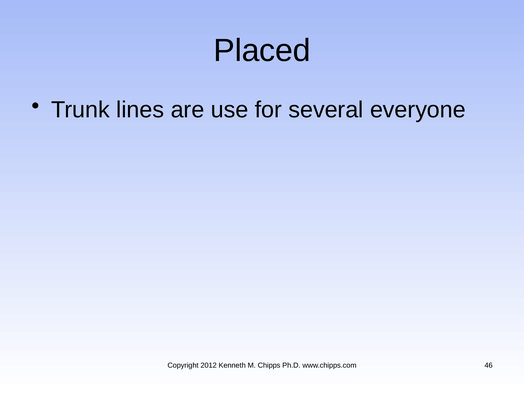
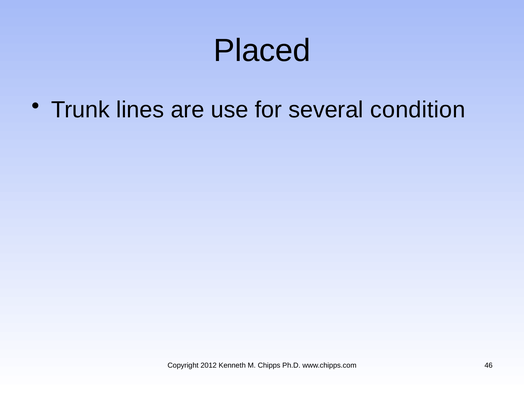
everyone: everyone -> condition (418, 110)
